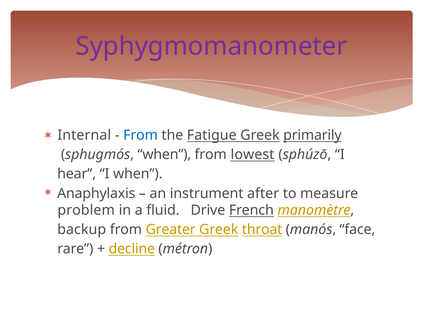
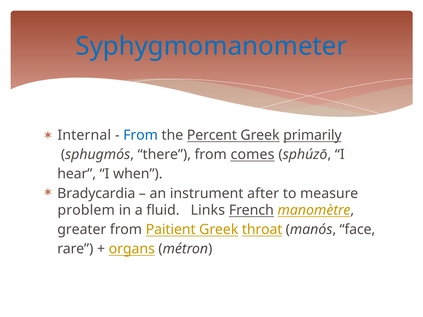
Syphygmomanometer colour: purple -> blue (211, 46)
Fatigue: Fatigue -> Percent (212, 135)
sphugmós when: when -> there (164, 155)
lowest: lowest -> comes (253, 155)
Anaphylaxis: Anaphylaxis -> Bradycardia (96, 194)
Drive: Drive -> Links (208, 210)
backup: backup -> greater (82, 230)
Greater: Greater -> Paitient (171, 230)
decline: decline -> organs (132, 249)
